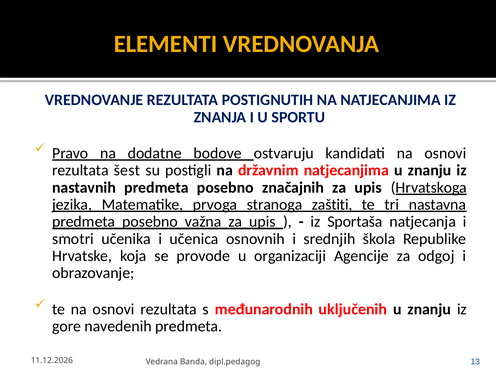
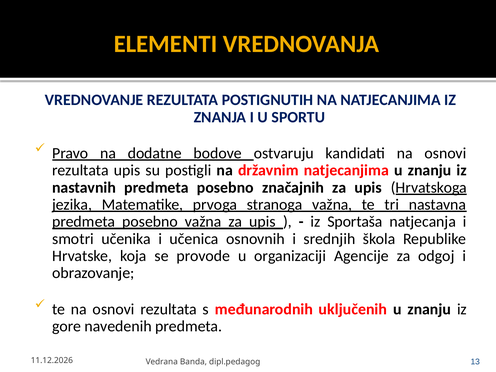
rezultata šest: šest -> upis (127, 170)
stranoga zaštiti: zaštiti -> važna (332, 205)
